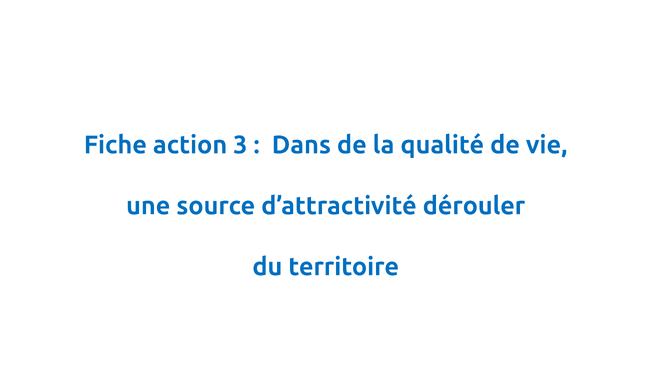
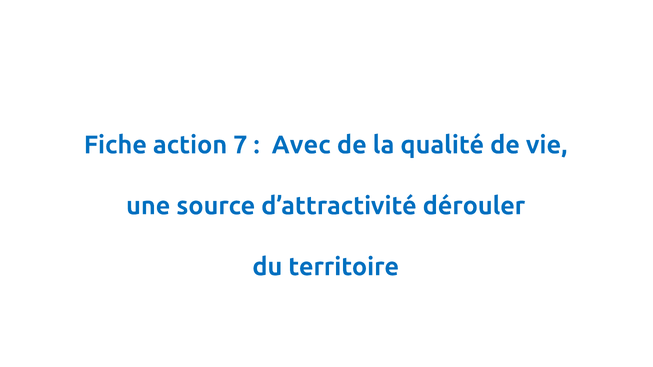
3: 3 -> 7 (240, 145)
Dans: Dans -> Avec (301, 145)
